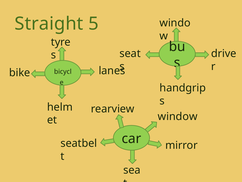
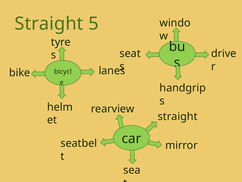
window: window -> straight (178, 116)
